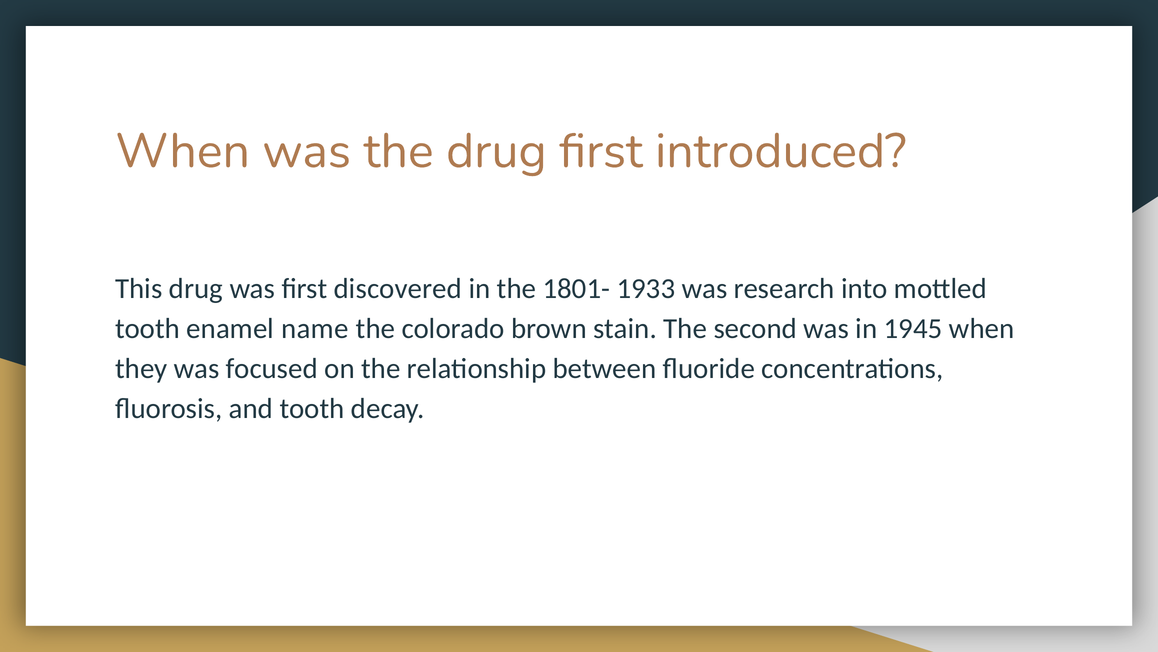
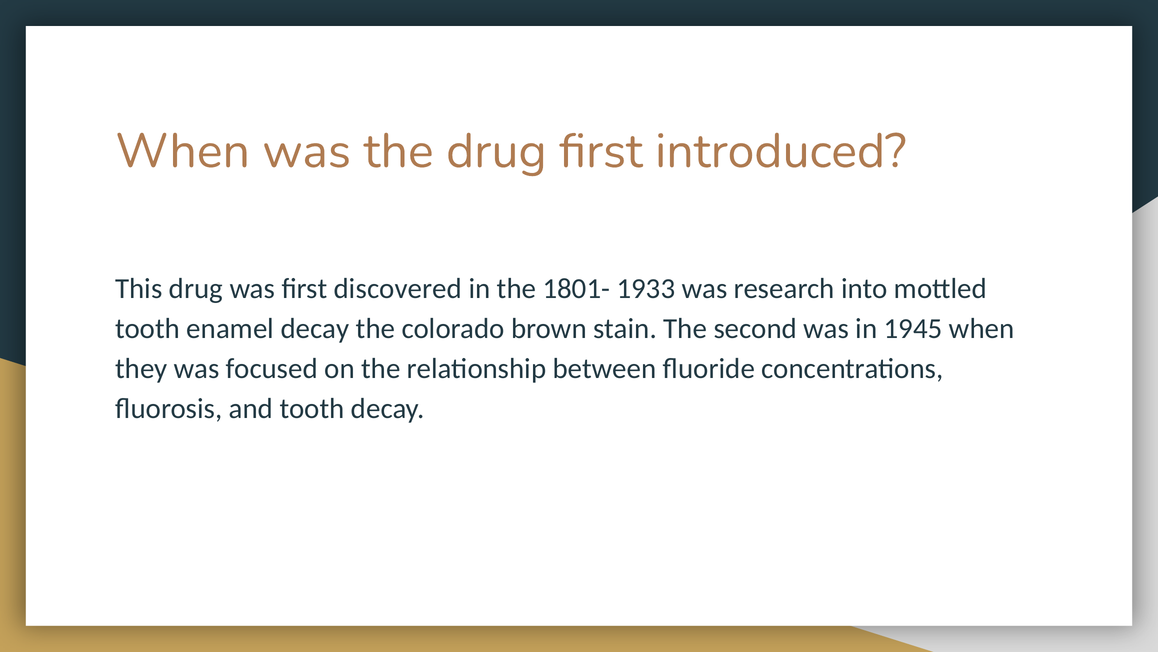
enamel name: name -> decay (315, 328)
